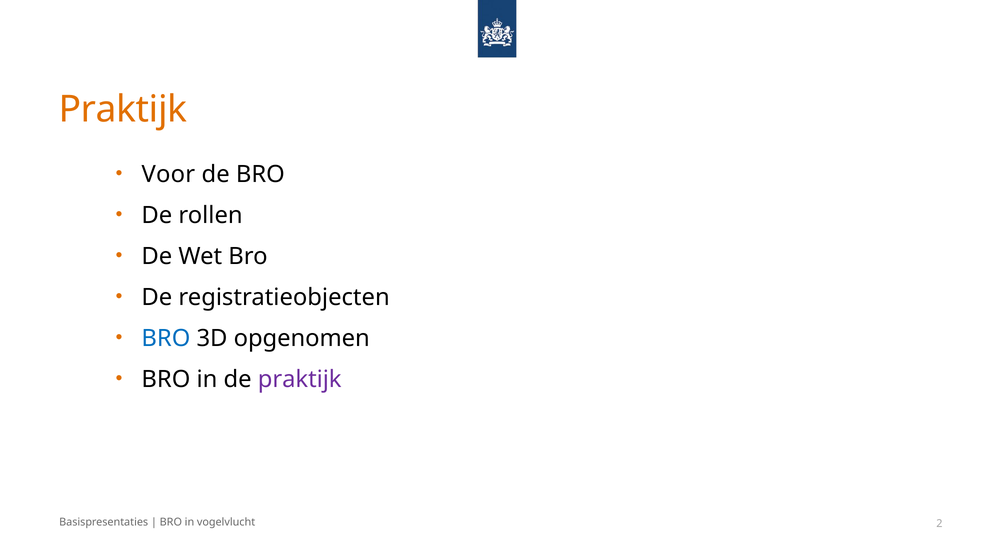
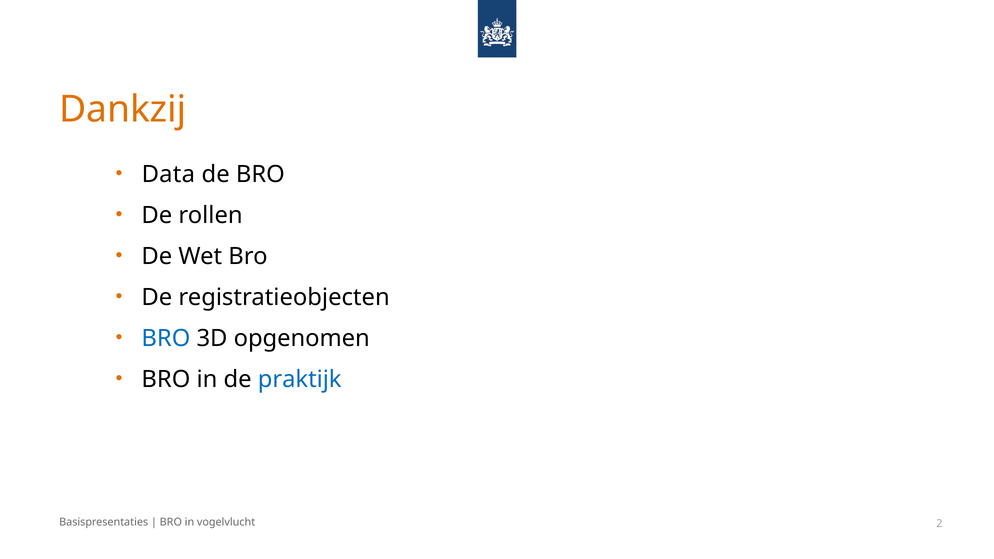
Praktijk: Praktijk -> Dankzij (123, 109)
Voor: Voor -> Data (168, 174)
praktijk colour: purple -> blue (300, 380)
